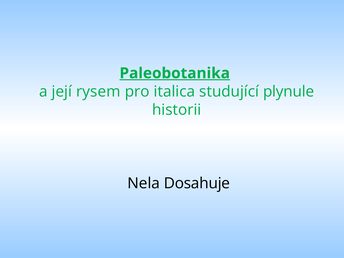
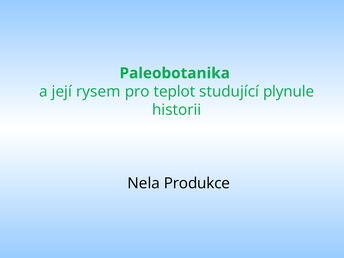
Paleobotanika underline: present -> none (175, 73)
italica: italica -> teplot (174, 92)
Dosahuje: Dosahuje -> Produkce (197, 183)
